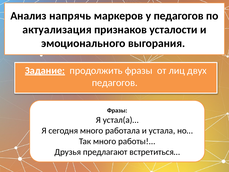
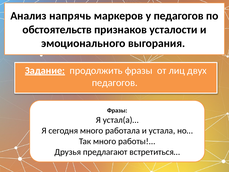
актуализация: актуализация -> обстоятельств (57, 30)
